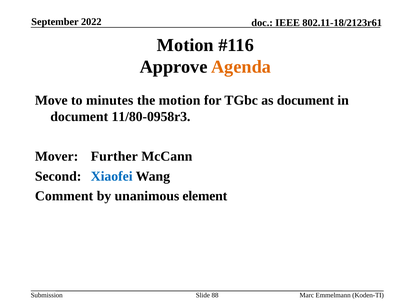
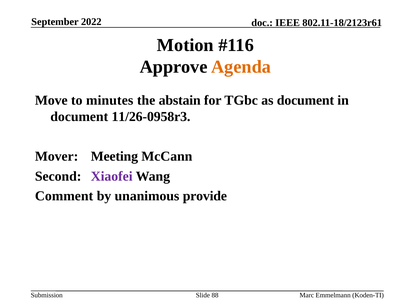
the motion: motion -> abstain (180, 100)
11/80-0958r3: 11/80-0958r3 -> 11/26-0958r3 (151, 117)
Further: Further -> Meeting (114, 156)
Xiaofei colour: blue -> purple (112, 176)
element: element -> provide (205, 196)
